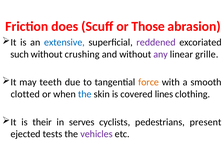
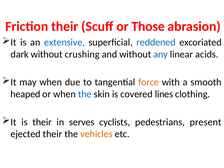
Friction does: does -> their (65, 26)
reddened colour: purple -> blue (156, 42)
such: such -> dark (20, 54)
any colour: purple -> blue (161, 54)
grille: grille -> acids (207, 54)
may teeth: teeth -> when (51, 82)
clotted: clotted -> heaped (25, 94)
ejected tests: tests -> their (53, 134)
vehicles colour: purple -> orange (96, 134)
